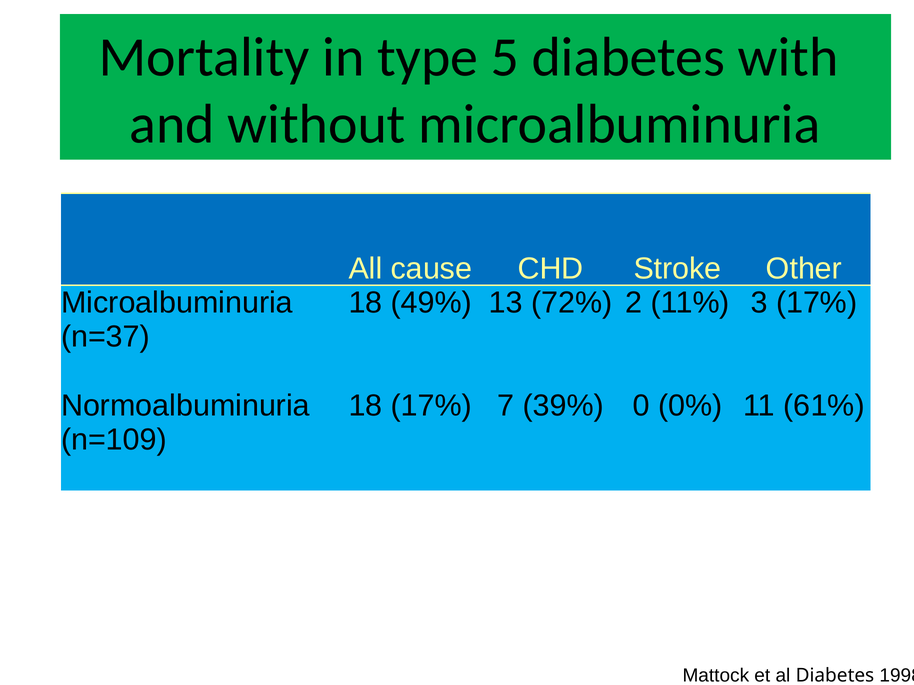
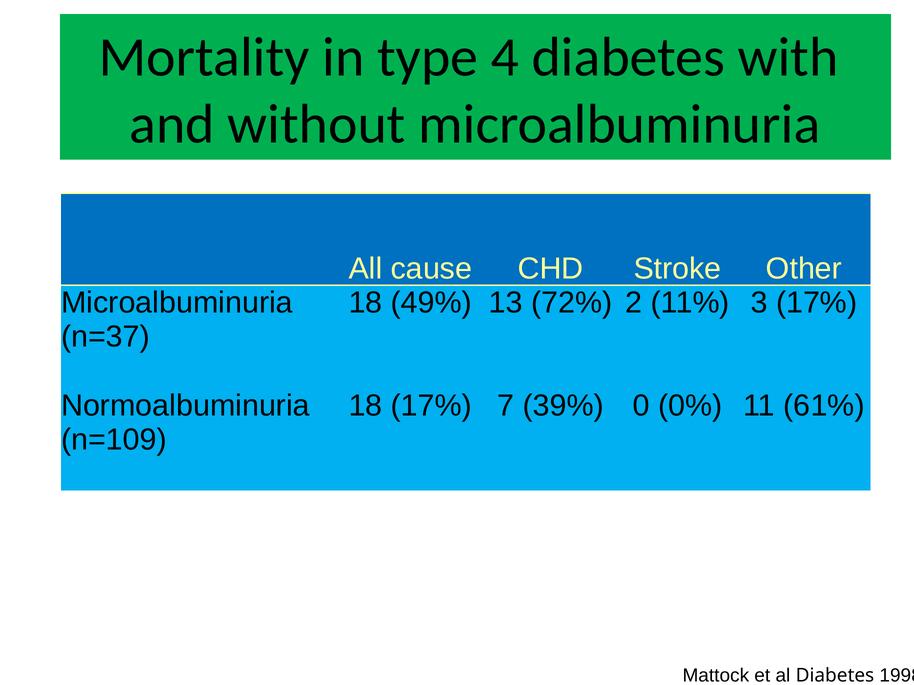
5: 5 -> 4 (505, 57)
